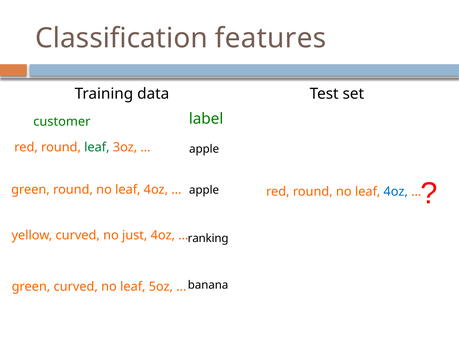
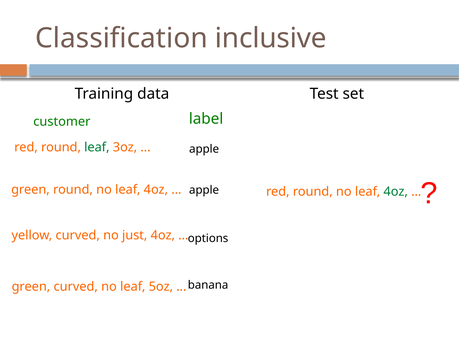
features: features -> inclusive (271, 38)
4oz colour: blue -> green (396, 192)
ranking: ranking -> options (208, 239)
